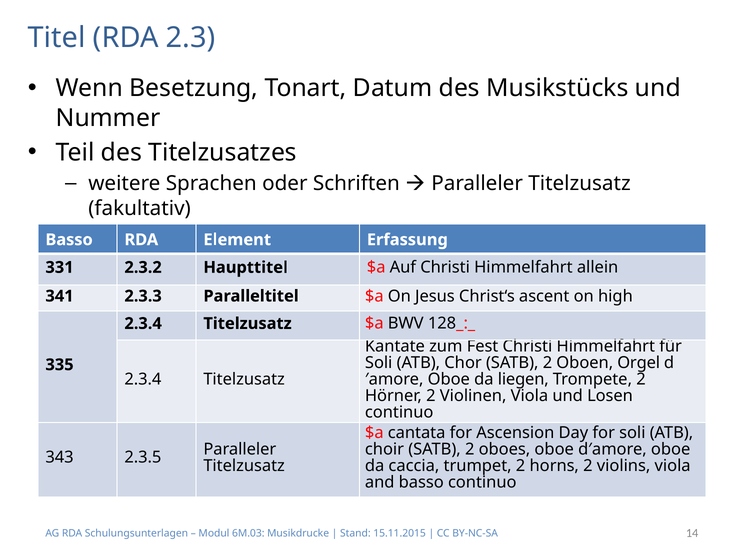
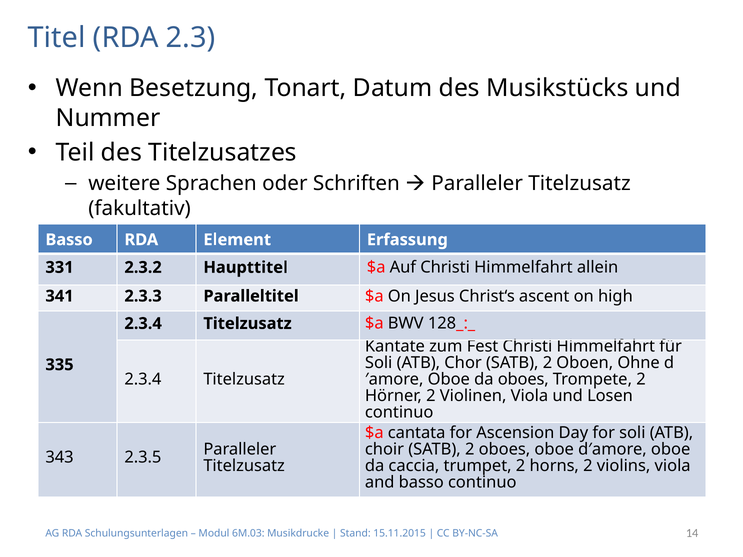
Orgel: Orgel -> Ohne (639, 363)
da liegen: liegen -> oboes (523, 379)
